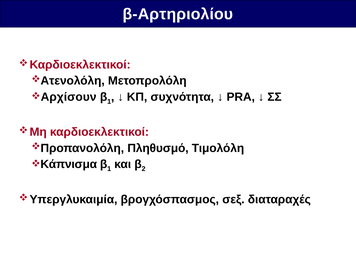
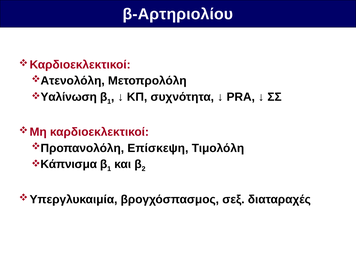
Αρχίσουν: Αρχίσουν -> Υαλίνωση (69, 97)
Πληθυσμό: Πληθυσμό -> Επίσκεψη (158, 148)
